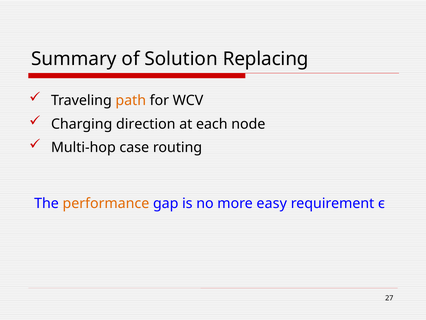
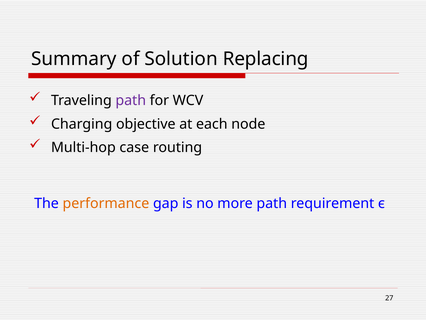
path colour: orange -> purple (131, 100)
direction: direction -> objective (146, 124)
more easy: easy -> path (272, 203)
